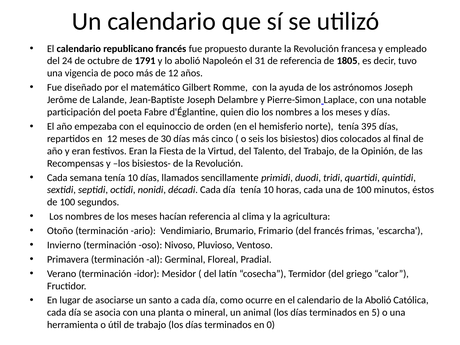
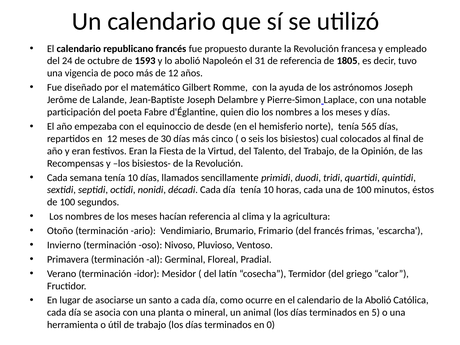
1791: 1791 -> 1593 (145, 61)
orden: orden -> desde (219, 127)
395: 395 -> 565 (369, 127)
dios: dios -> cual (329, 139)
